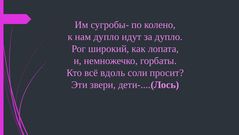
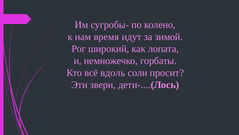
нам дупло: дупло -> время (106, 37)
за дупло: дупло -> зимой (169, 37)
